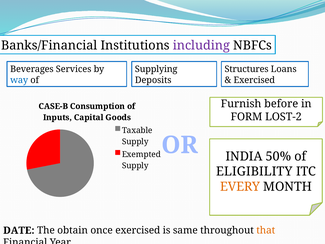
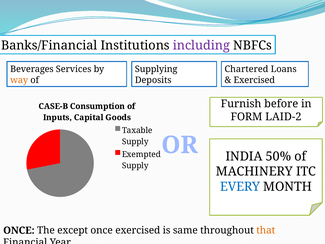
Structures: Structures -> Chartered (246, 69)
way colour: blue -> orange (19, 80)
LOST-2: LOST-2 -> LAID-2 (283, 117)
ELIGIBILITY: ELIGIBILITY -> MACHINERY (254, 171)
EVERY colour: orange -> blue (240, 187)
DATE: DATE -> ONCE (19, 230)
obtain: obtain -> except (73, 230)
